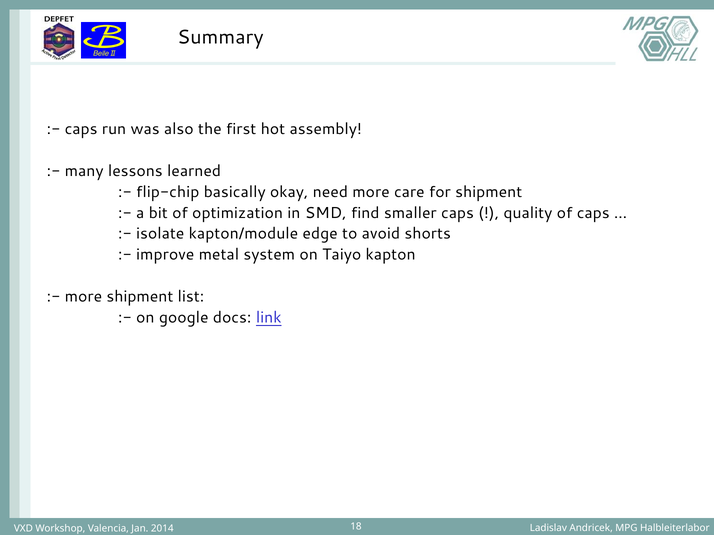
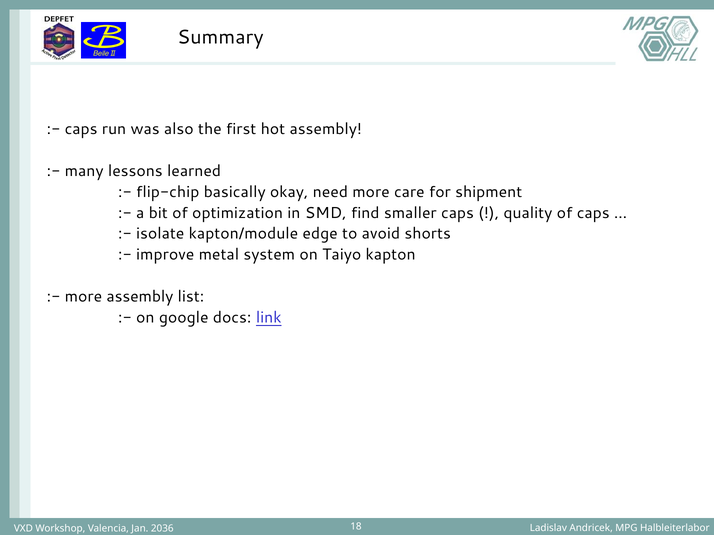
more shipment: shipment -> assembly (140, 297)
2014: 2014 -> 2036 (162, 529)
